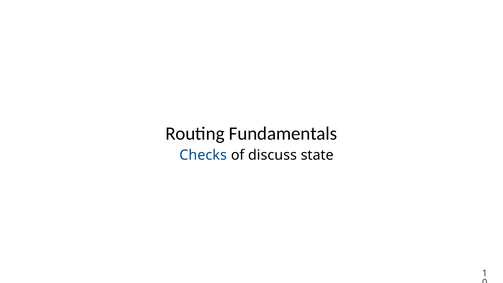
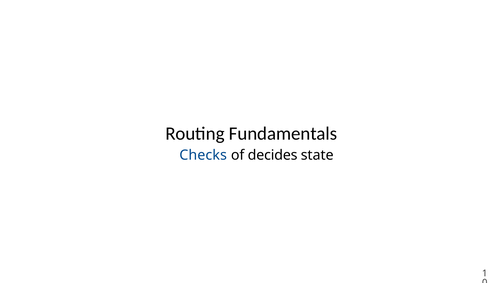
discuss: discuss -> decides (273, 155)
